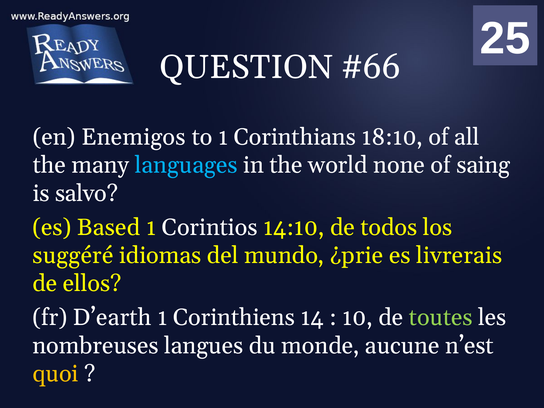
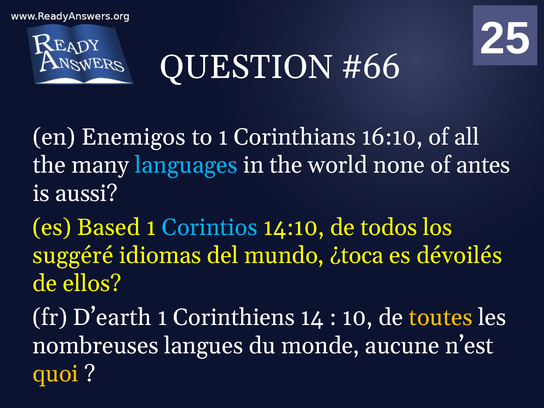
18:10: 18:10 -> 16:10 (392, 137)
saing: saing -> antes (483, 165)
salvo: salvo -> aussi (86, 193)
Corintios colour: white -> light blue (210, 227)
¿prie: ¿prie -> ¿toca (357, 255)
livrerais: livrerais -> dévoilés (459, 255)
toutes colour: light green -> yellow (441, 318)
